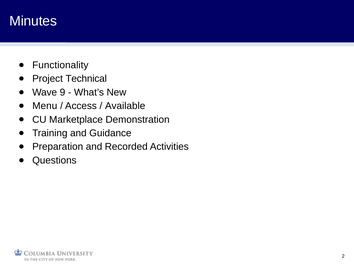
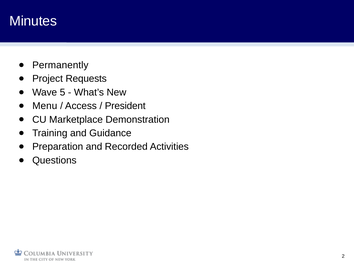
Functionality: Functionality -> Permanently (60, 65)
Technical: Technical -> Requests (86, 79)
9: 9 -> 5 (63, 92)
Available: Available -> President (125, 106)
